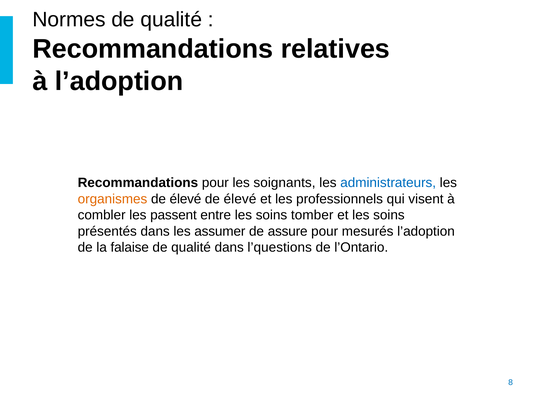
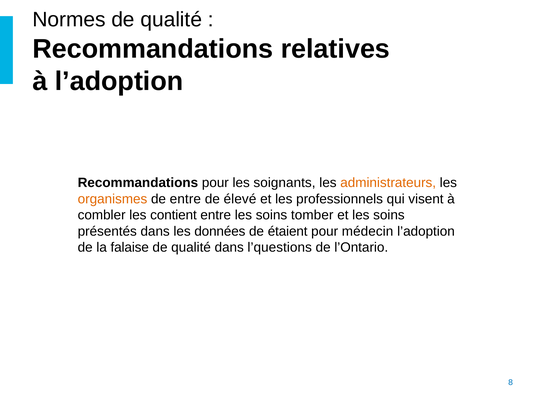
administrateurs colour: blue -> orange (388, 183)
élevé: élevé -> entre (185, 199)
passent: passent -> contient (173, 215)
assumer: assumer -> données (220, 231)
assure: assure -> étaient (288, 231)
mesurés: mesurés -> médecin (368, 231)
